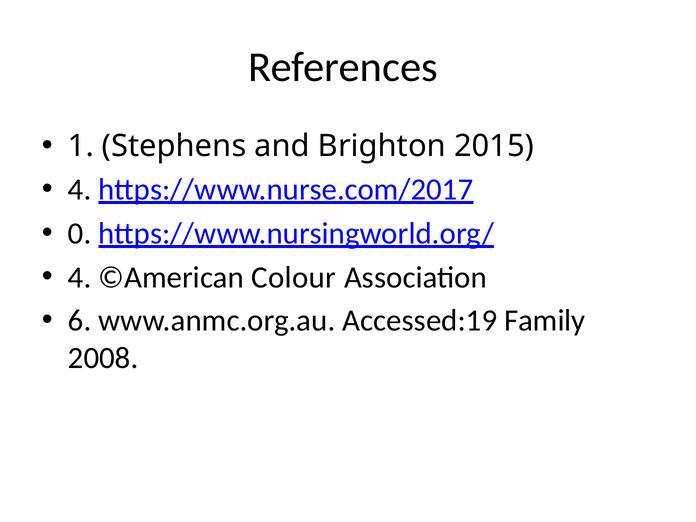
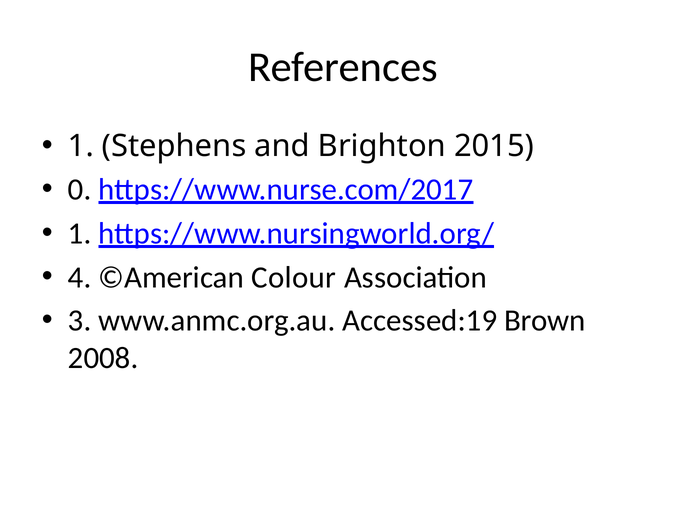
4: 4 -> 0 (80, 189)
0: 0 -> 1 (80, 233)
6: 6 -> 3 (80, 321)
Family: Family -> Brown (545, 321)
